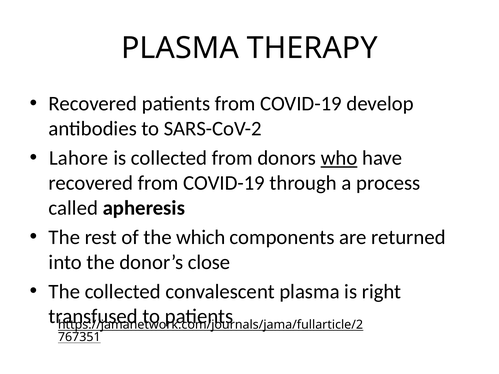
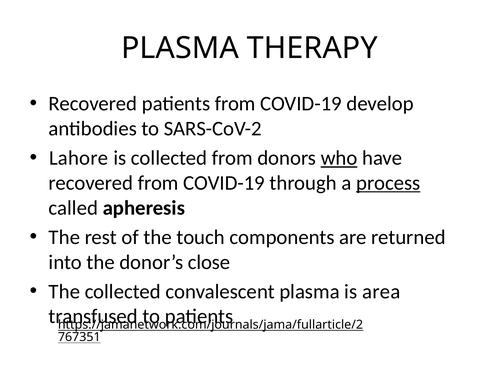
process underline: none -> present (388, 183)
which: which -> touch (201, 237)
right: right -> area (381, 292)
